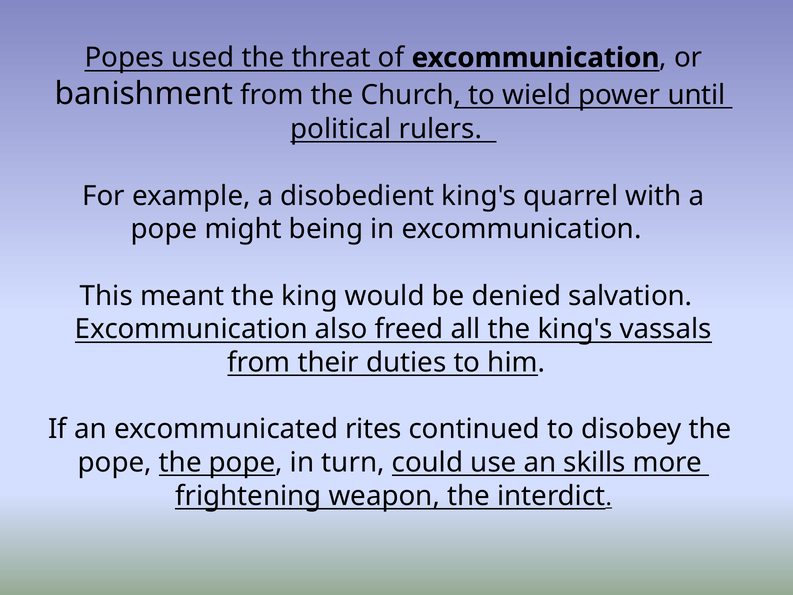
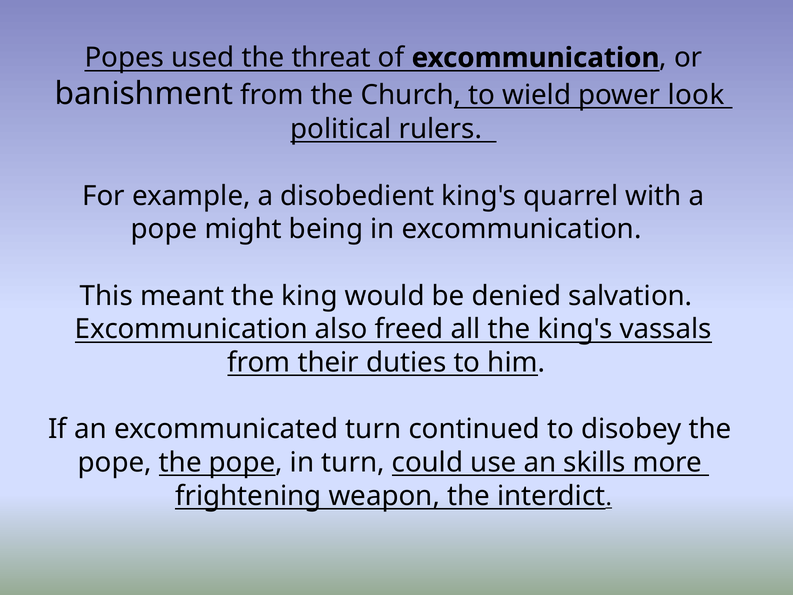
until: until -> look (696, 95)
excommunicated rites: rites -> turn (373, 429)
